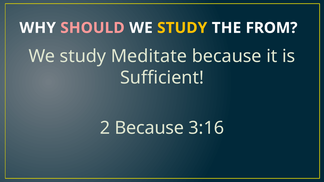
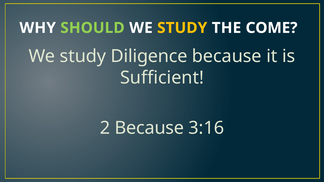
SHOULD colour: pink -> light green (92, 28)
FROM: FROM -> COME (272, 28)
Meditate: Meditate -> Diligence (149, 56)
